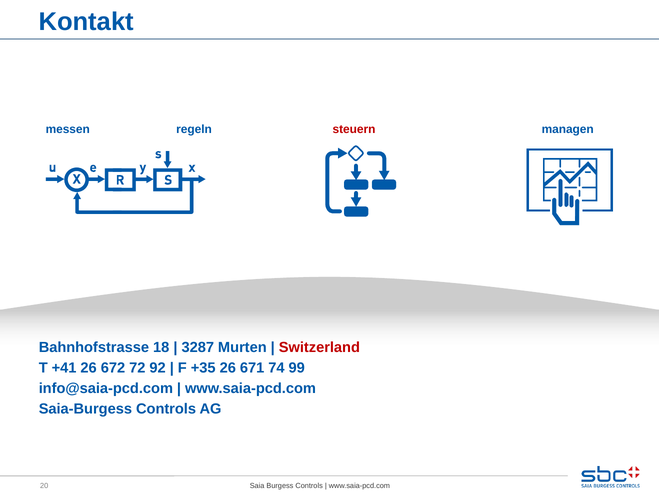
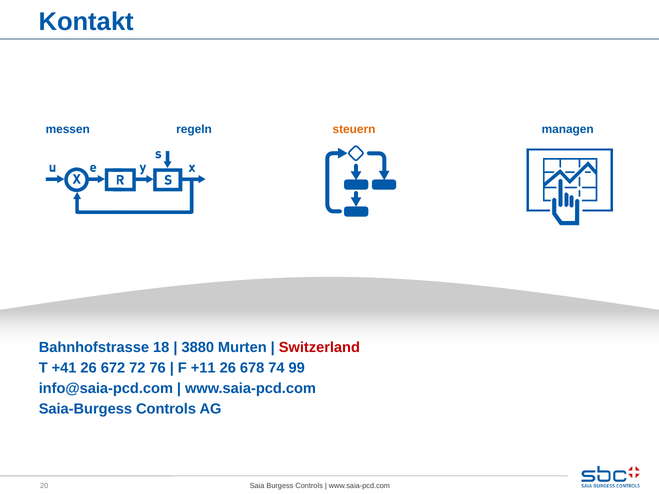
steuern colour: red -> orange (354, 130)
3287: 3287 -> 3880 (198, 348)
92: 92 -> 76 (158, 368)
+35: +35 -> +11 (203, 368)
671: 671 -> 678 (252, 368)
